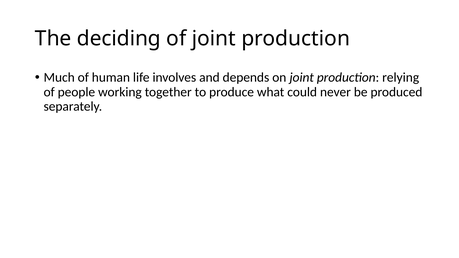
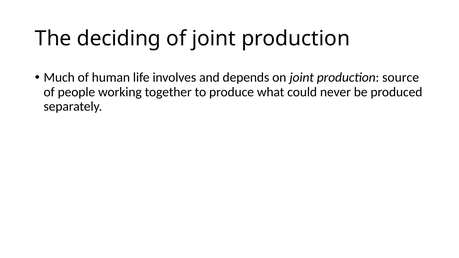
relying: relying -> source (401, 78)
